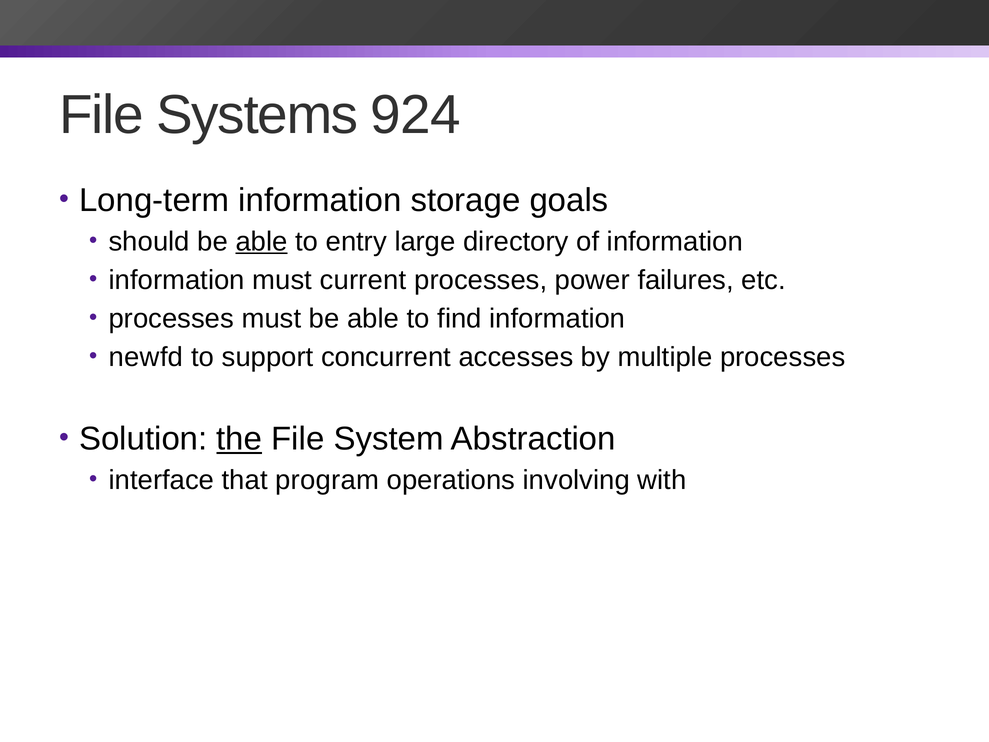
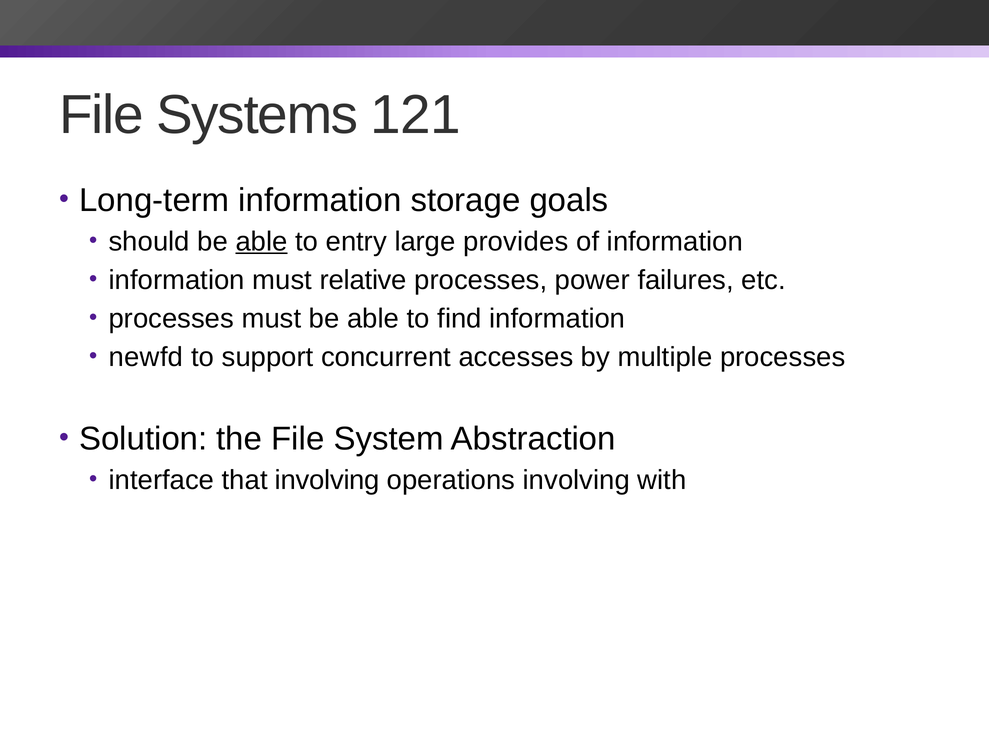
924: 924 -> 121 (416, 115)
directory: directory -> provides (516, 241)
current: current -> relative (363, 280)
the underline: present -> none (239, 439)
that program: program -> involving (327, 480)
